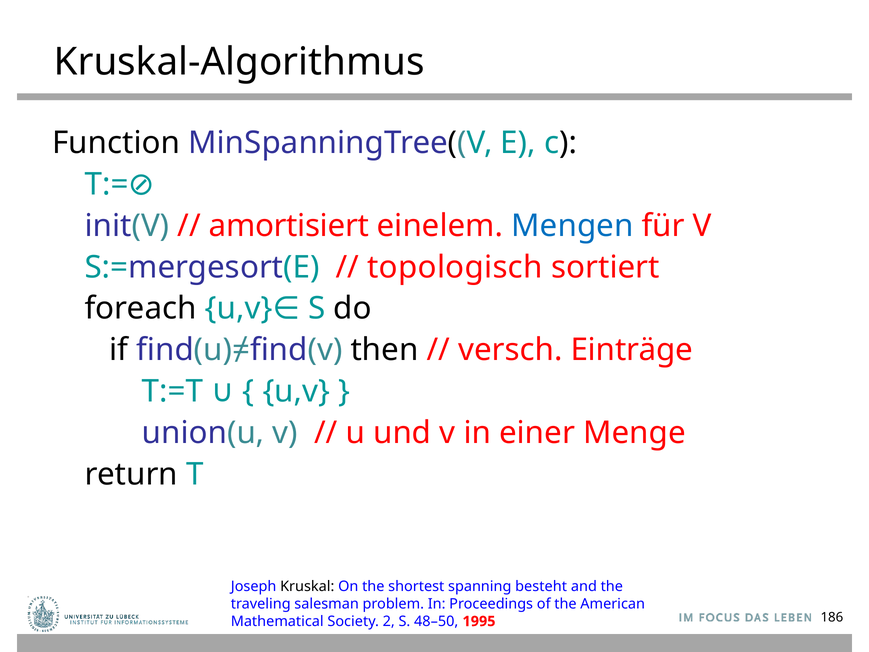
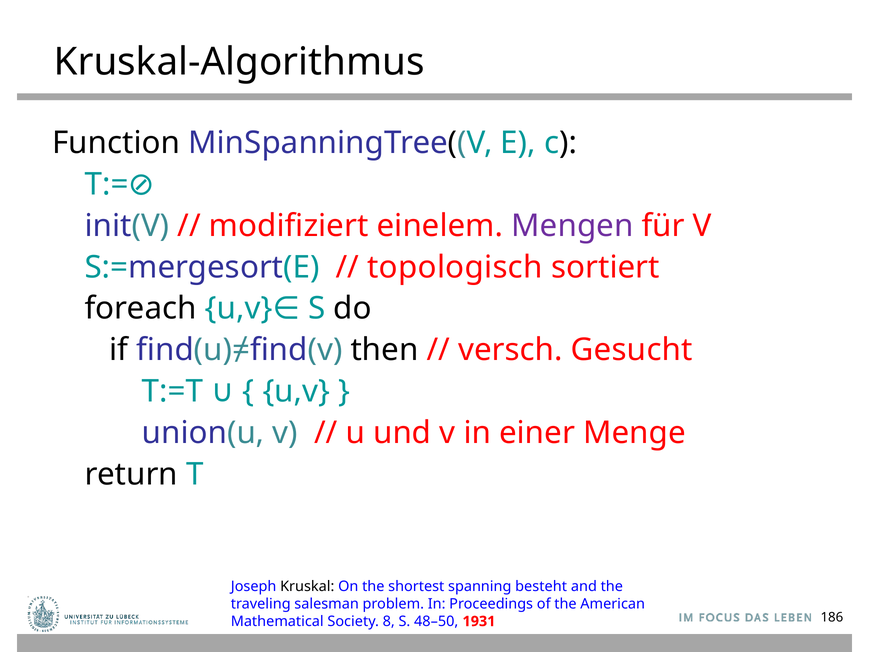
amortisiert: amortisiert -> modifiziert (289, 226)
Mengen colour: blue -> purple (572, 226)
Einträge: Einträge -> Gesucht (632, 350)
2: 2 -> 8 (389, 621)
1995: 1995 -> 1931 (479, 621)
